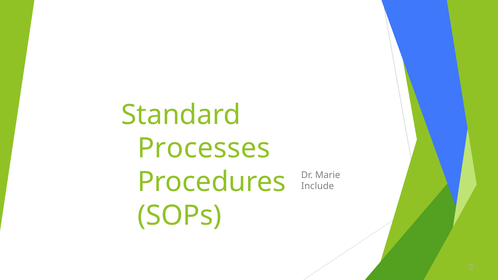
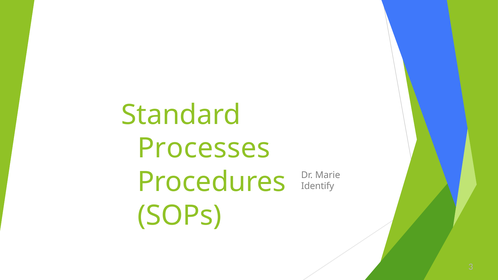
Include: Include -> Identify (318, 186)
